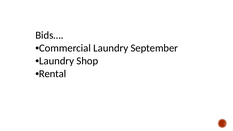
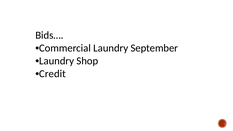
Rental: Rental -> Credit (52, 74)
